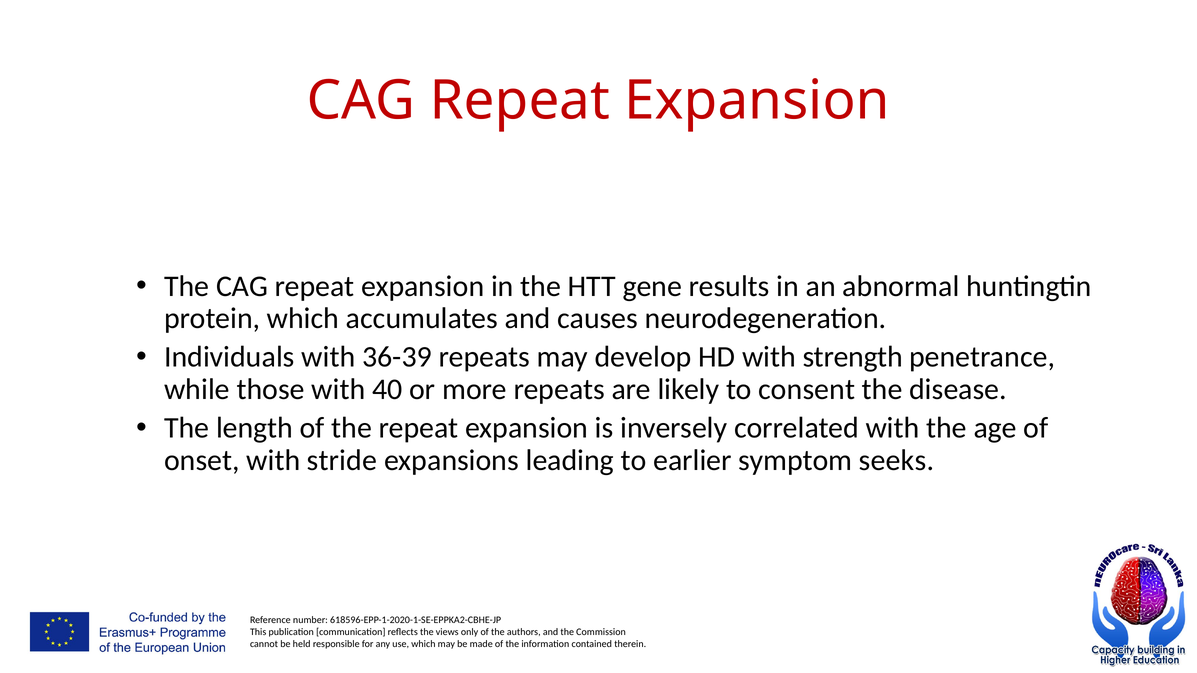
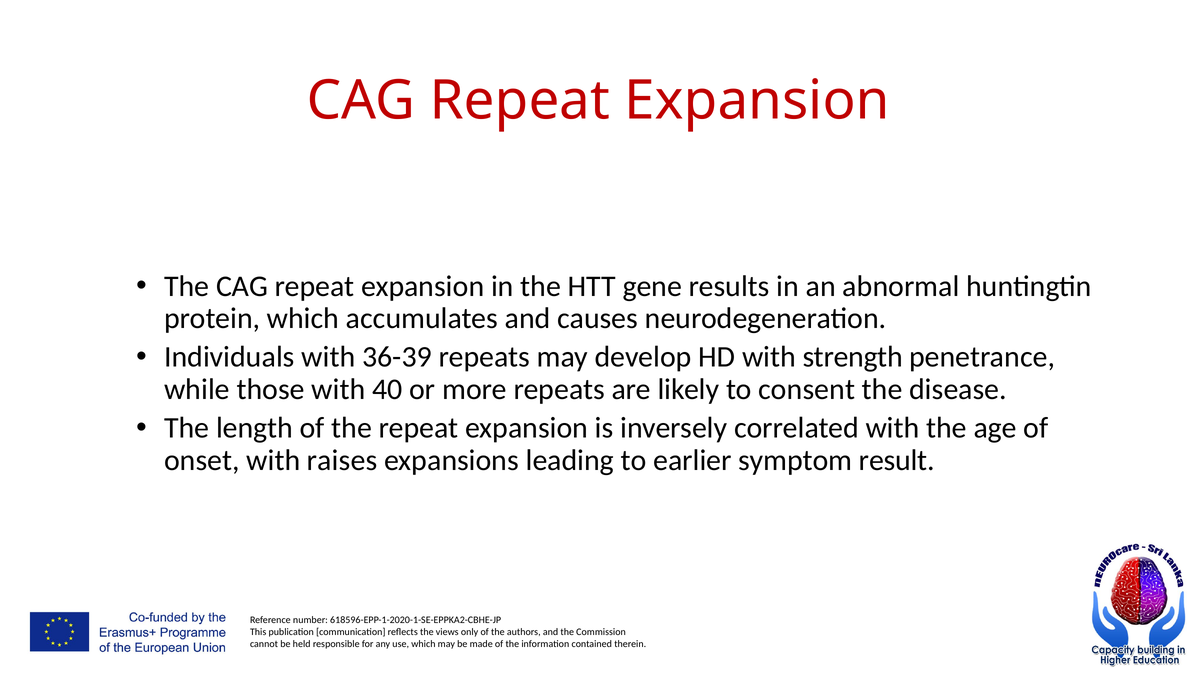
stride: stride -> raises (342, 460)
seeks: seeks -> result (897, 460)
